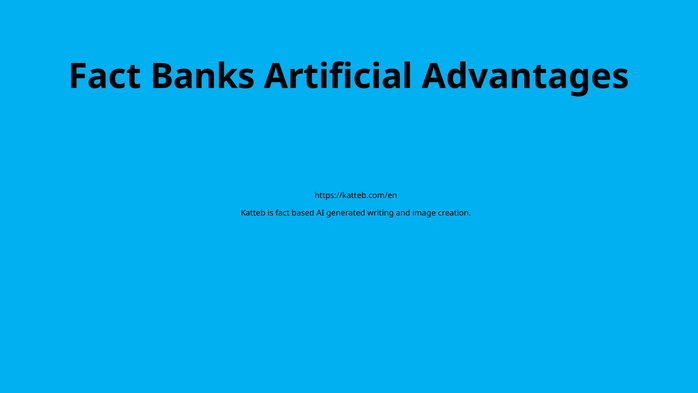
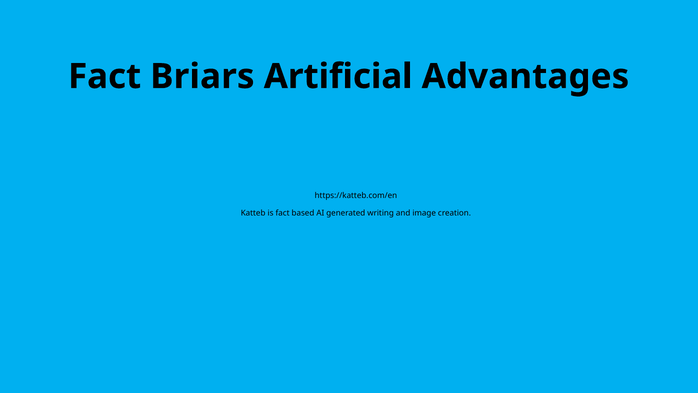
Banks: Banks -> Briars (202, 76)
